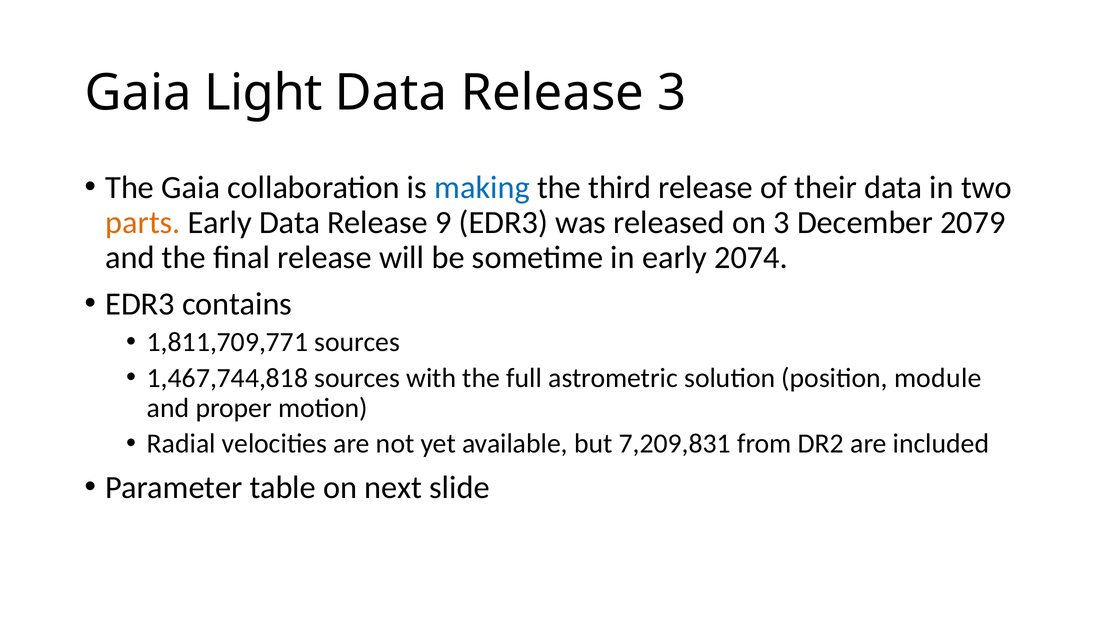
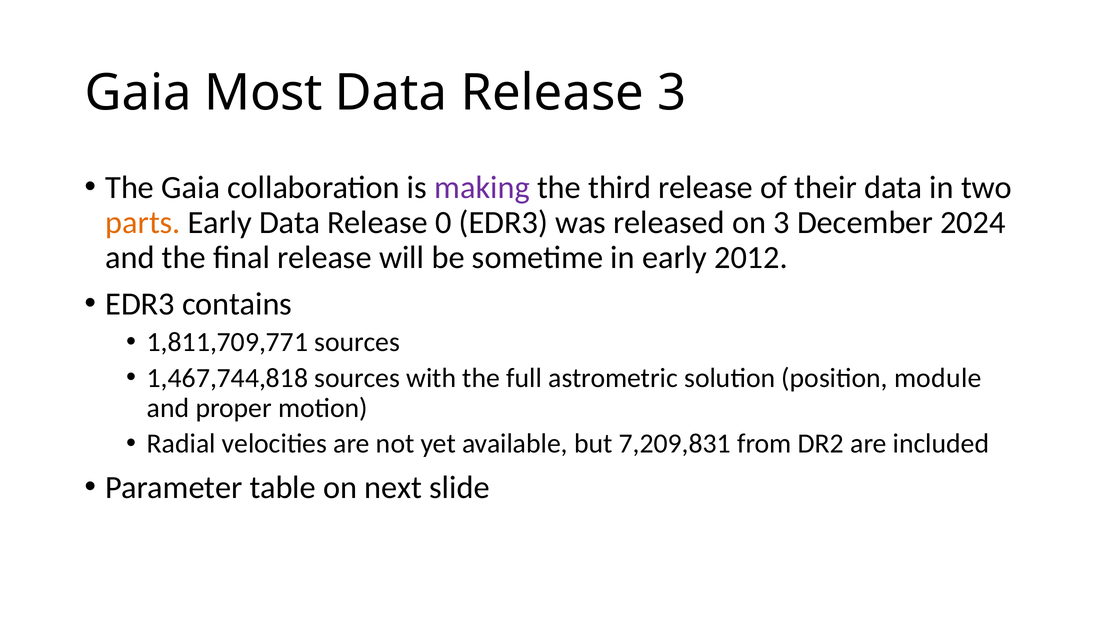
Light: Light -> Most (263, 93)
making colour: blue -> purple (482, 188)
9: 9 -> 0 (443, 222)
2079: 2079 -> 2024 (973, 222)
2074: 2074 -> 2012 (751, 257)
